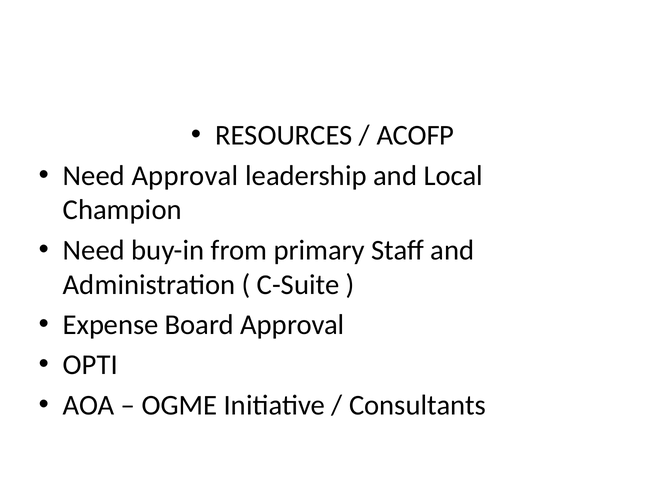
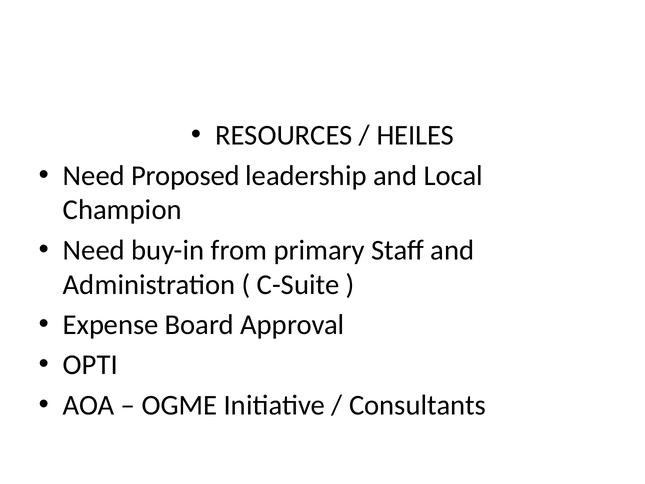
ACOFP: ACOFP -> HEILES (415, 135)
Need Approval: Approval -> Proposed (185, 175)
